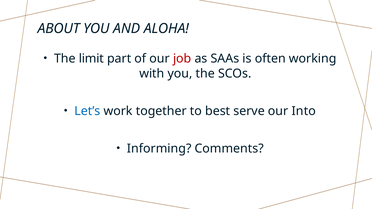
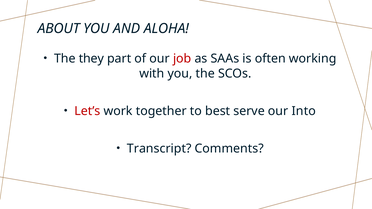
limit: limit -> they (91, 59)
Let’s colour: blue -> red (87, 111)
Informing: Informing -> Transcript (159, 149)
